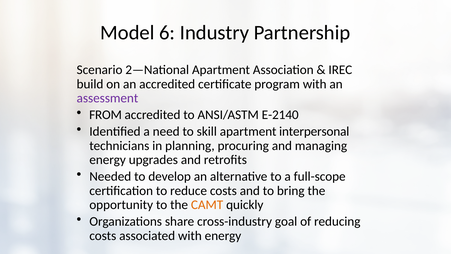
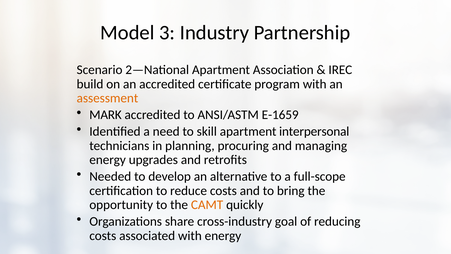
6: 6 -> 3 (167, 33)
assessment colour: purple -> orange (107, 98)
FROM: FROM -> MARK (106, 115)
E-2140: E-2140 -> E-1659 (280, 115)
